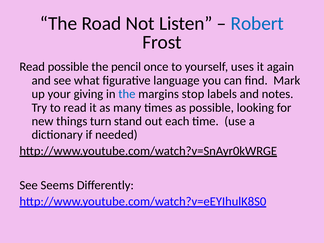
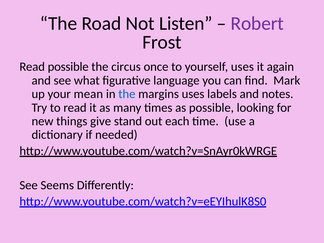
Robert colour: blue -> purple (257, 24)
pencil: pencil -> circus (126, 67)
giving: giving -> mean (88, 94)
margins stop: stop -> uses (193, 94)
turn: turn -> give (101, 121)
